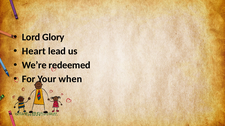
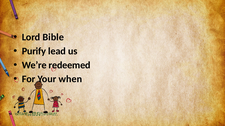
Glory: Glory -> Bible (53, 37)
Heart: Heart -> Purify (34, 51)
